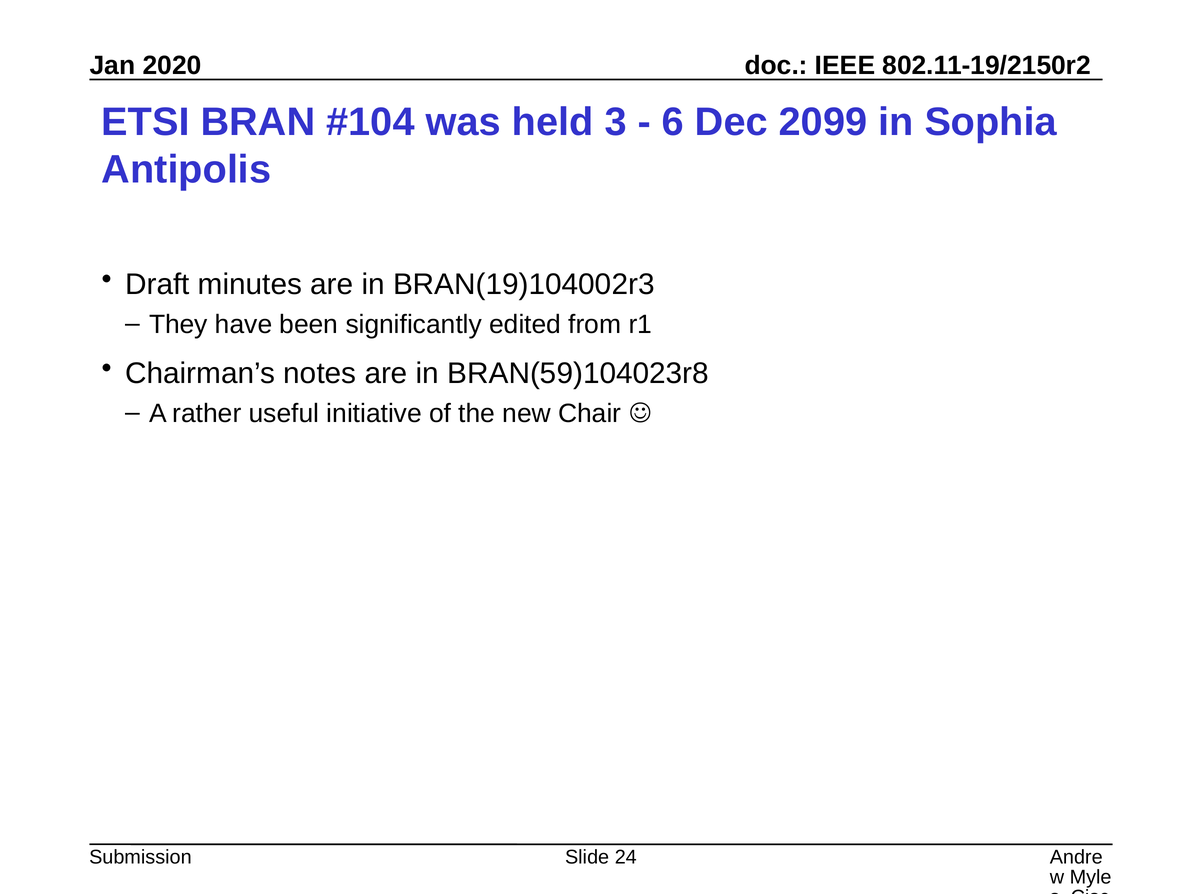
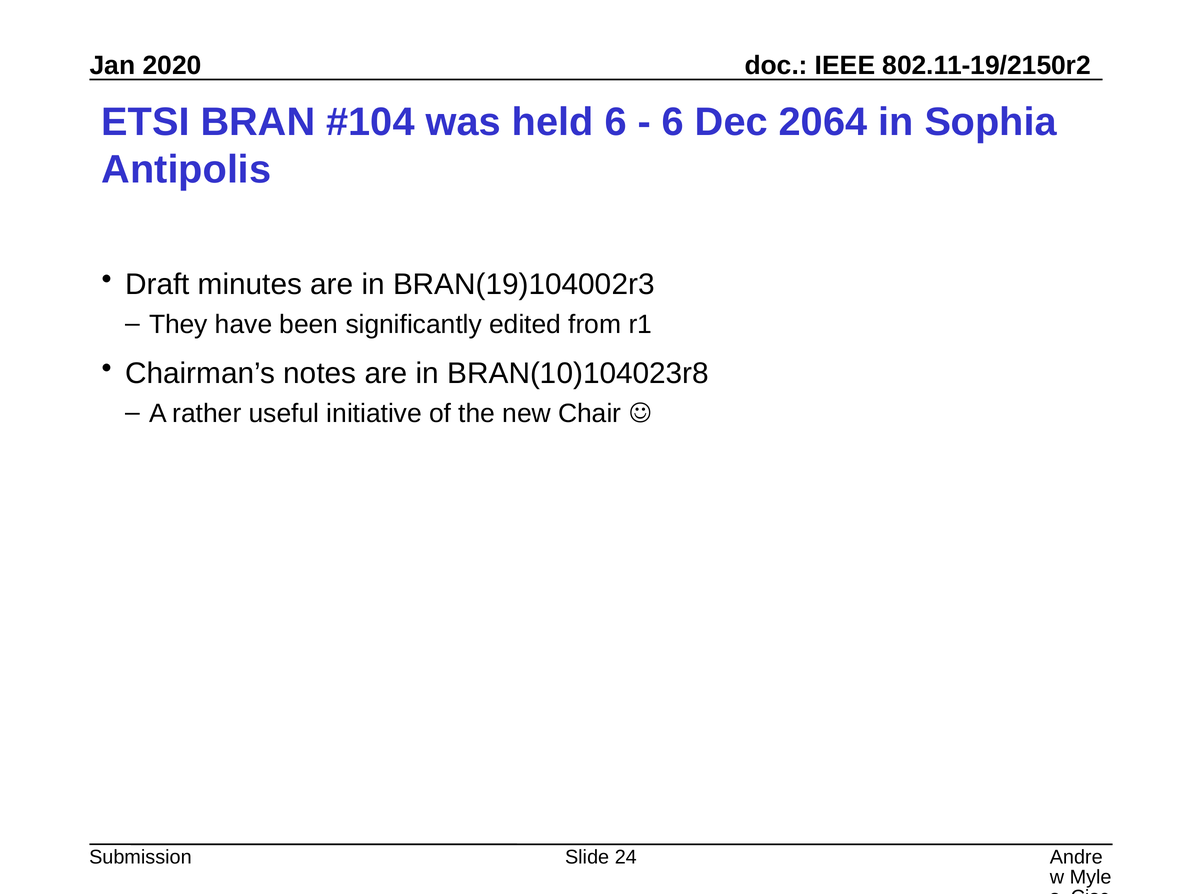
held 3: 3 -> 6 (616, 122)
2099: 2099 -> 2064 (823, 122)
BRAN(59)104023r8: BRAN(59)104023r8 -> BRAN(10)104023r8 (578, 373)
